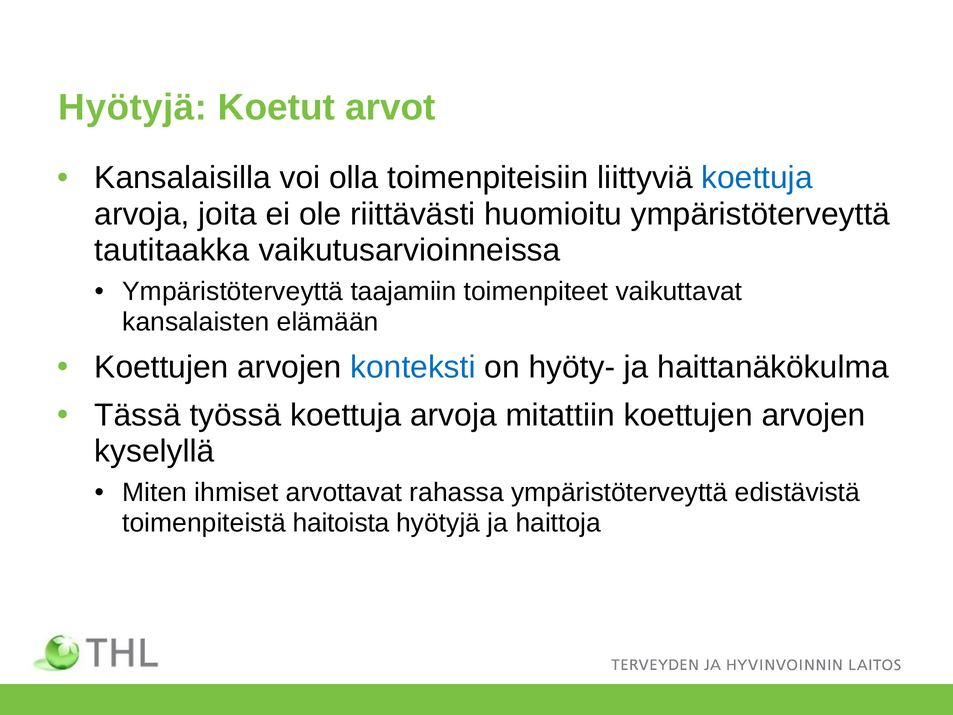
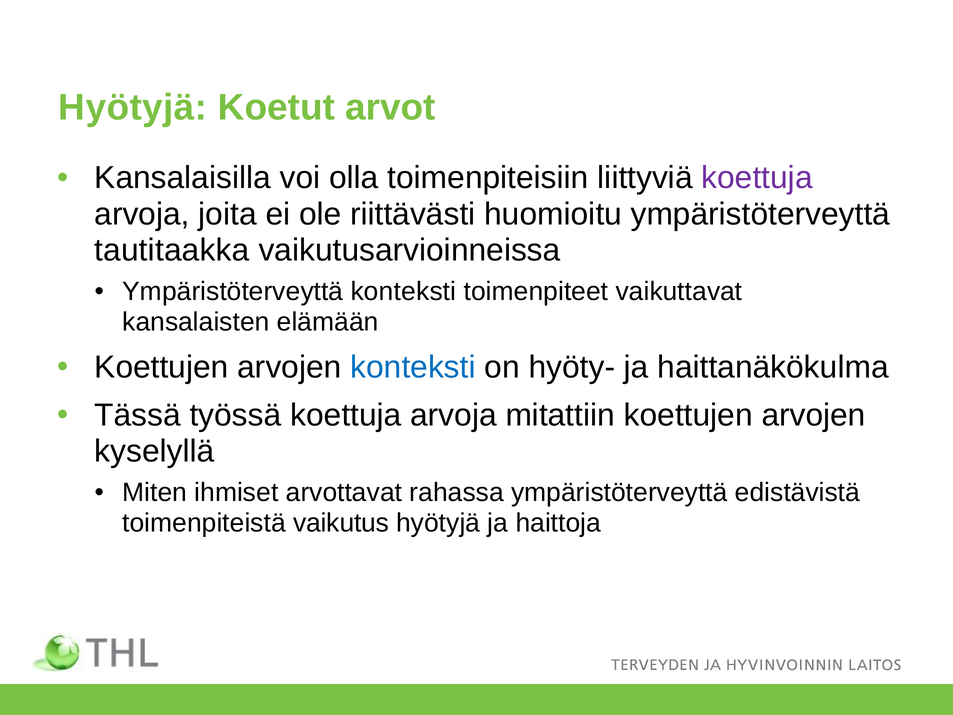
koettuja colour: blue -> purple (757, 178)
Ympäristöterveyttä taajamiin: taajamiin -> konteksti (403, 291)
haitoista: haitoista -> vaikutus (341, 523)
